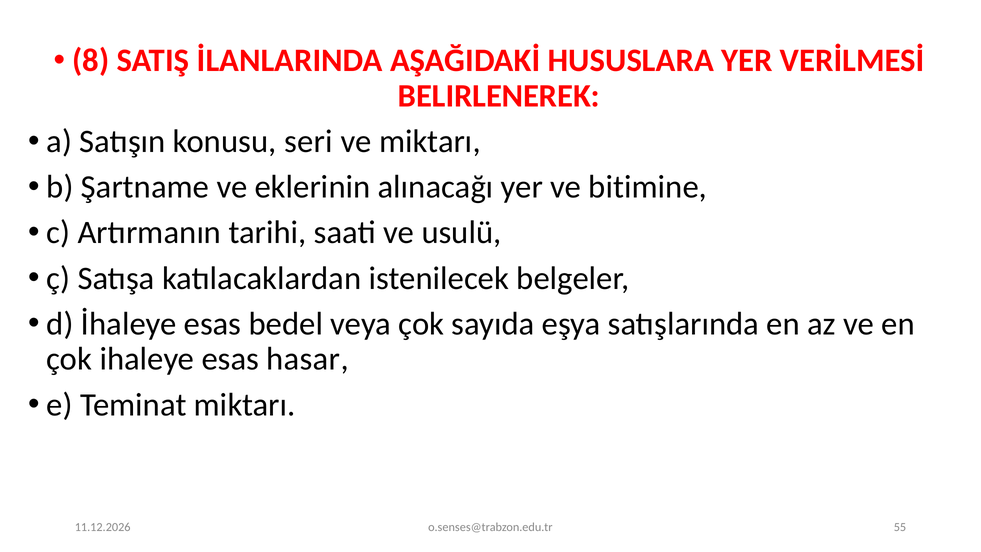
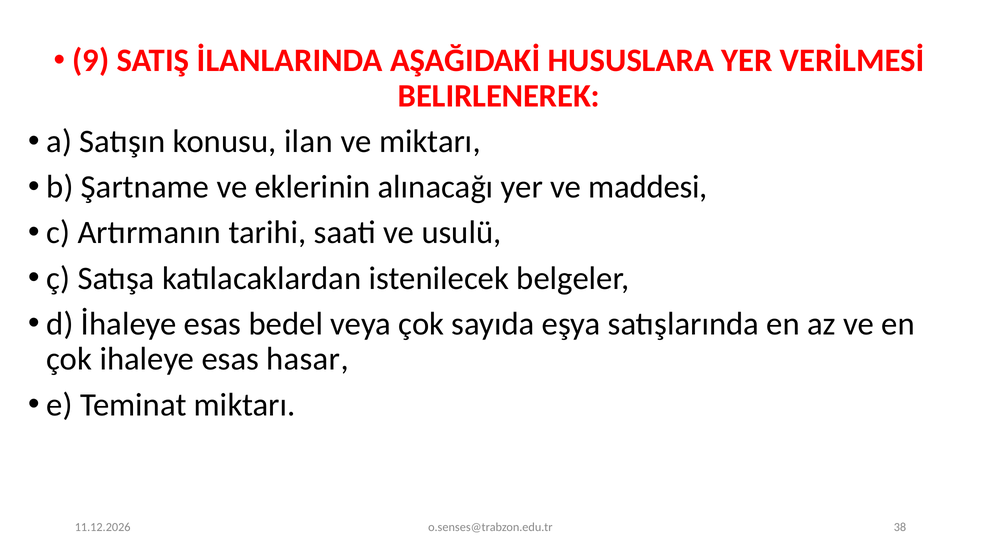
8: 8 -> 9 (91, 61)
seri: seri -> ilan (309, 141)
bitimine: bitimine -> maddesi (648, 187)
55: 55 -> 38 (900, 527)
